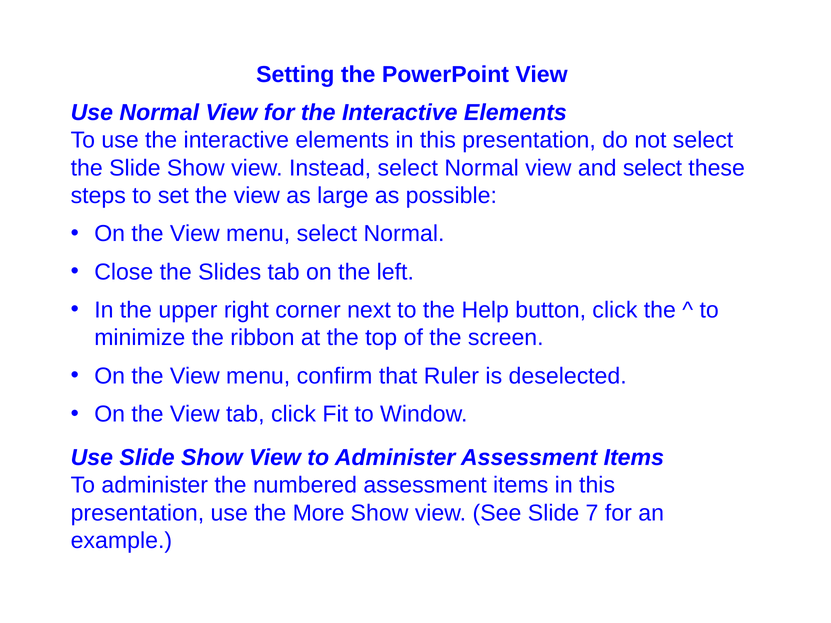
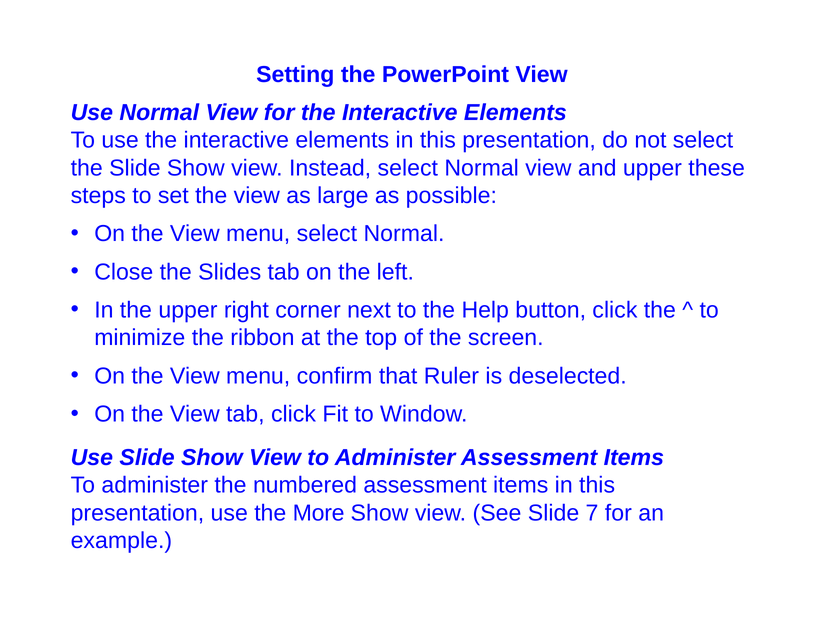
and select: select -> upper (652, 168)
